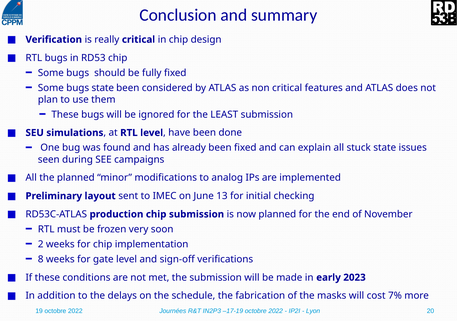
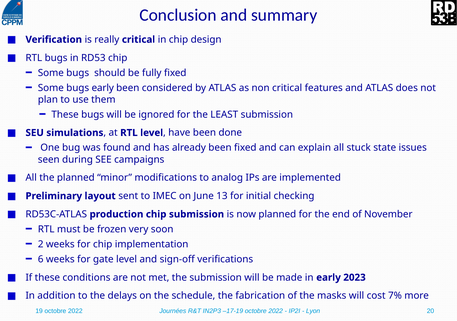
bugs state: state -> early (103, 88)
8: 8 -> 6 (41, 260)
